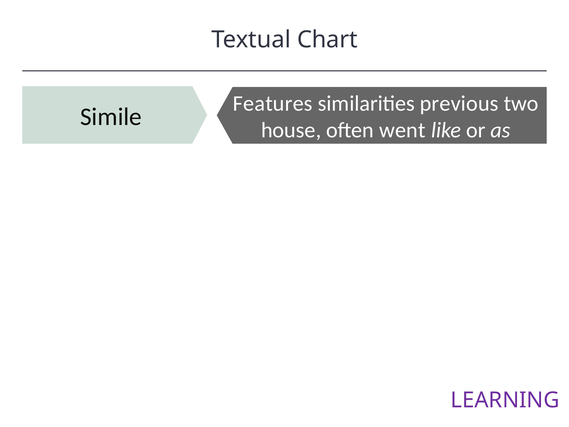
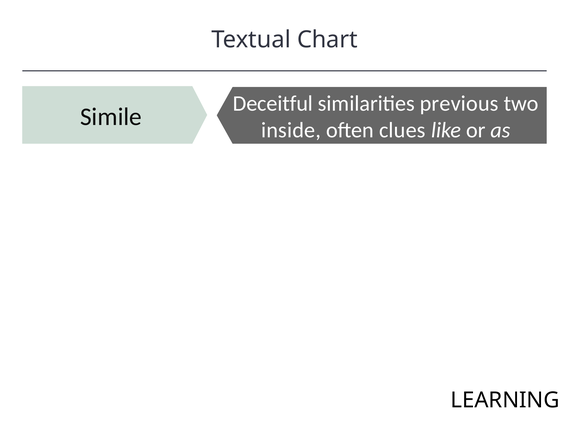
Features: Features -> Deceitful (273, 104)
house: house -> inside (291, 130)
went: went -> clues (402, 130)
LEARNING colour: purple -> black (505, 400)
